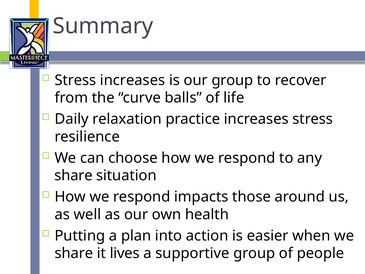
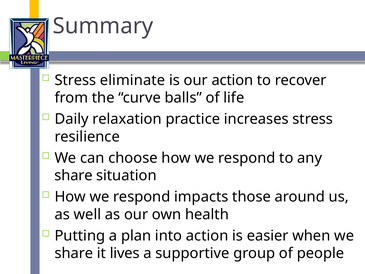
Stress increases: increases -> eliminate (132, 80)
our group: group -> action (232, 80)
